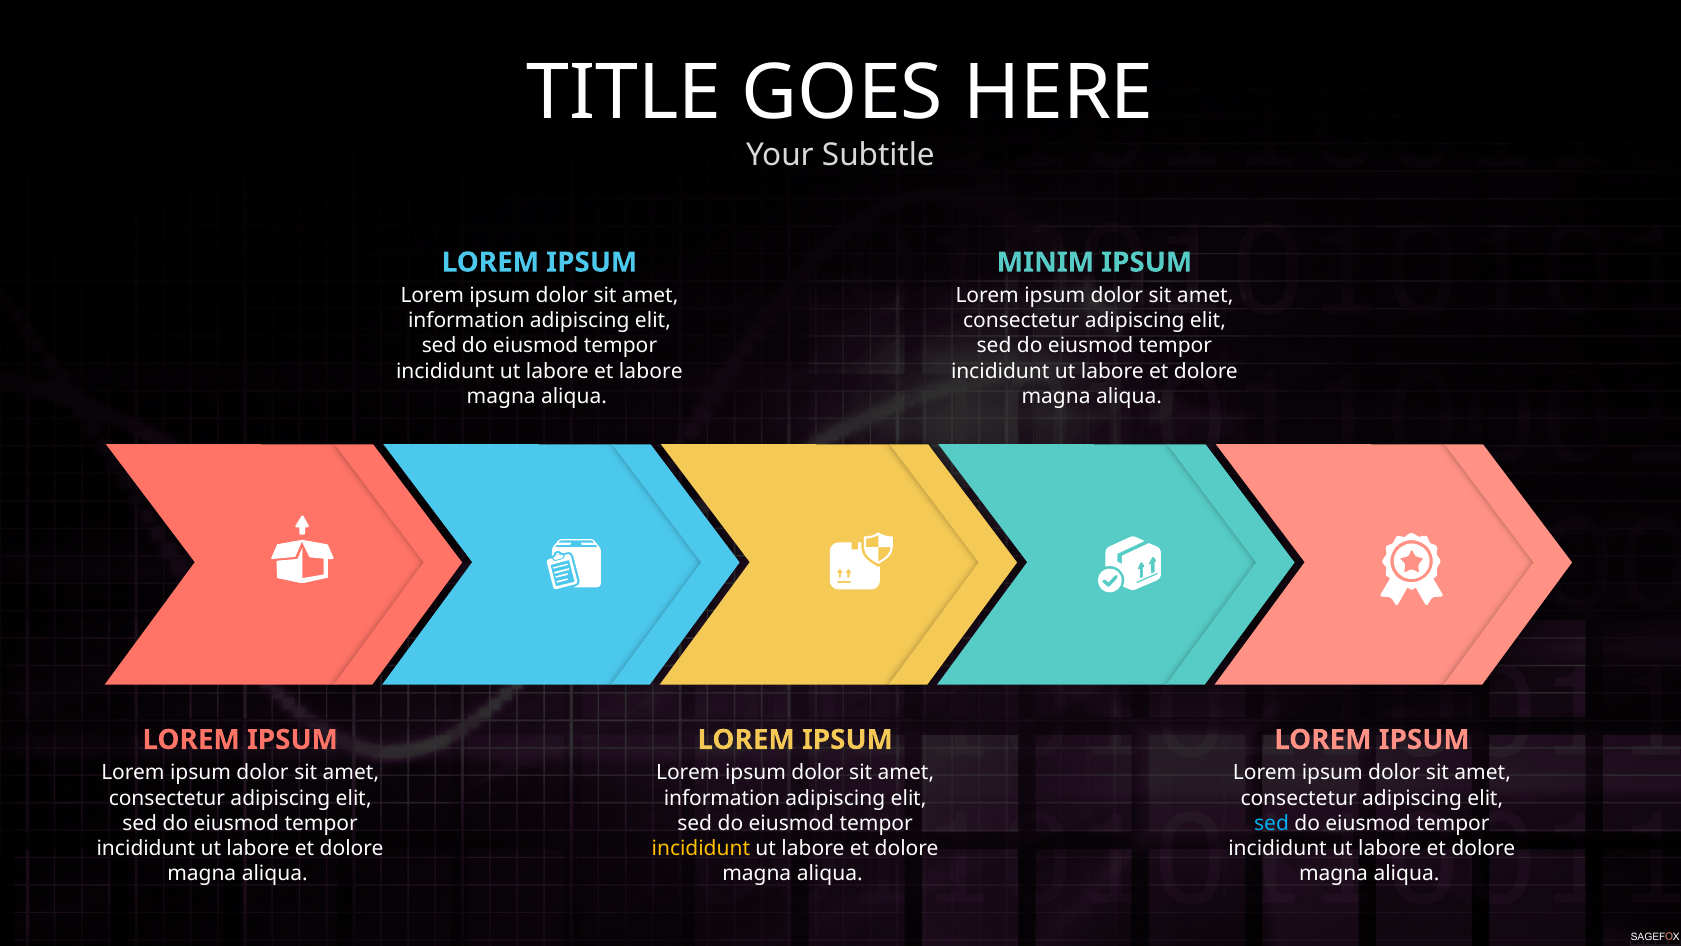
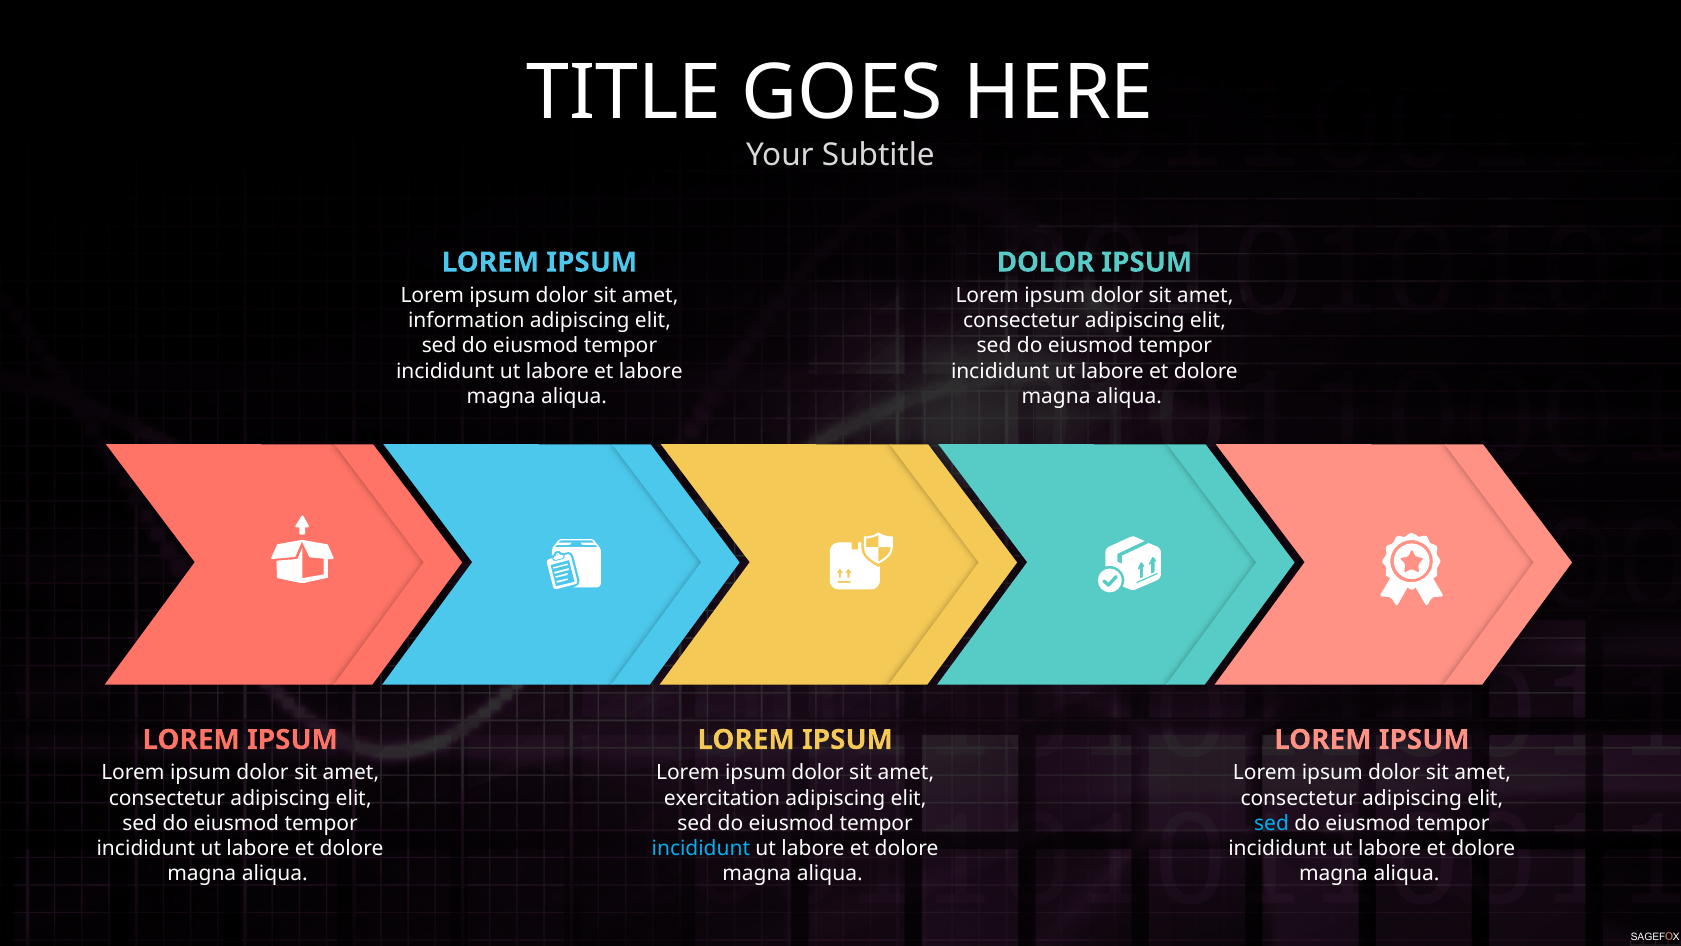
MINIM: MINIM -> DOLOR (1046, 262)
information: information -> exercitation (722, 798)
incididunt colour: yellow -> light blue (701, 848)
